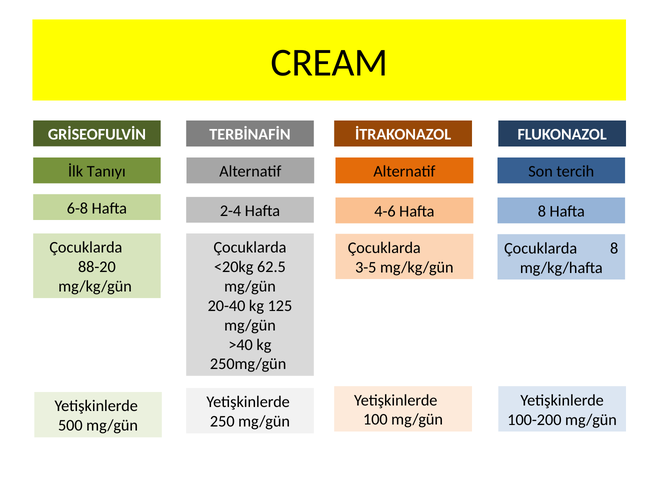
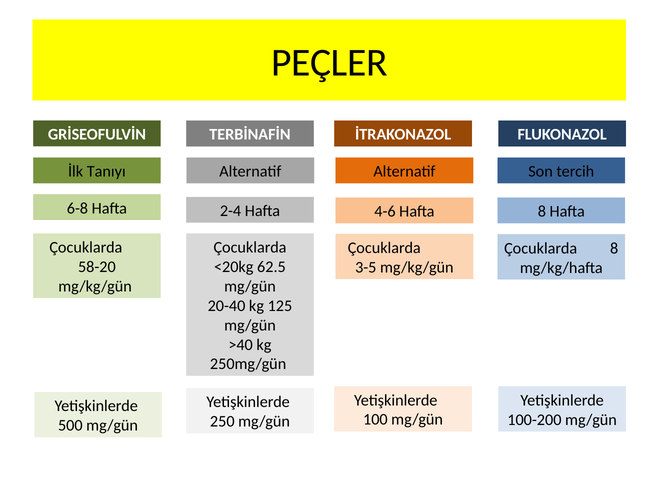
CREAM: CREAM -> PEÇLER (329, 63)
88-20: 88-20 -> 58-20 (97, 267)
